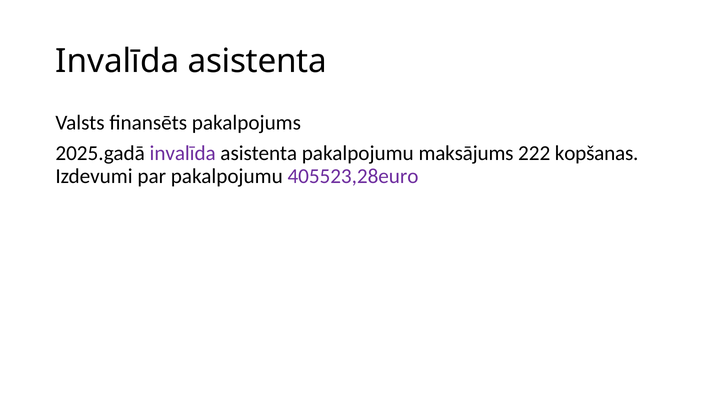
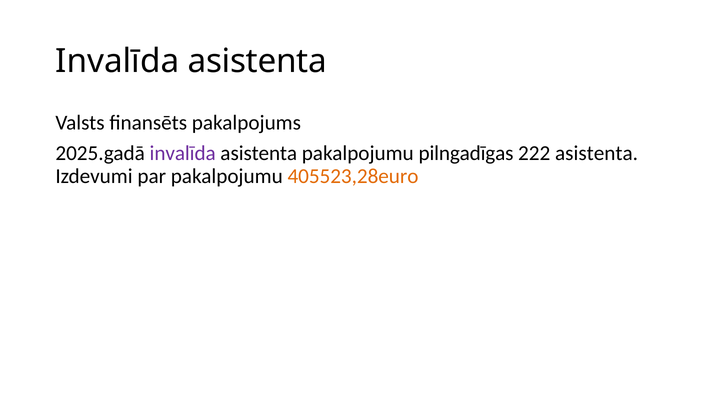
maksājums: maksājums -> pilngadīgas (466, 153)
222 kopšanas: kopšanas -> asistenta (597, 153)
405523,28euro colour: purple -> orange (353, 176)
